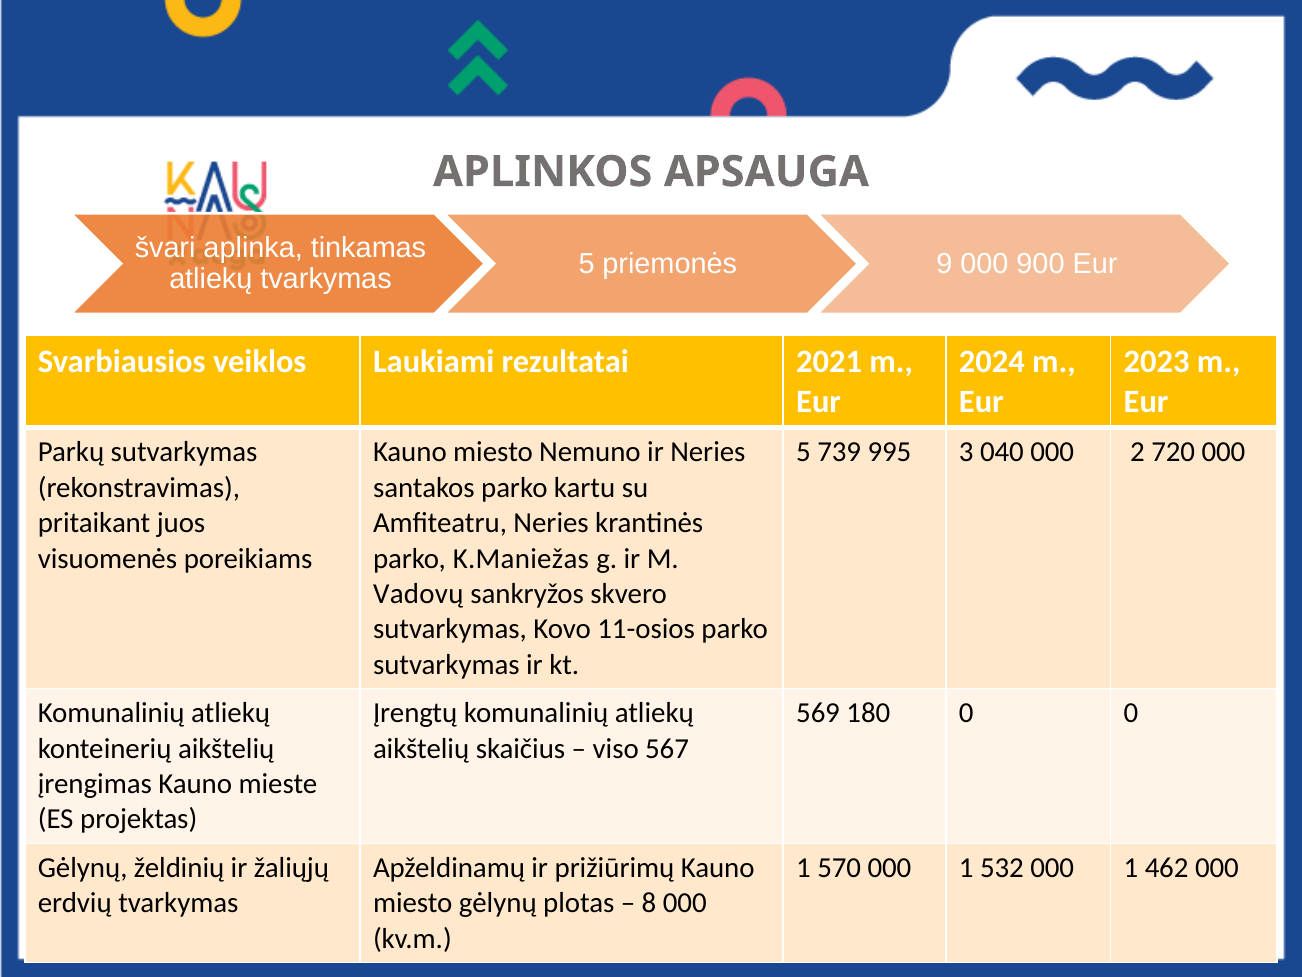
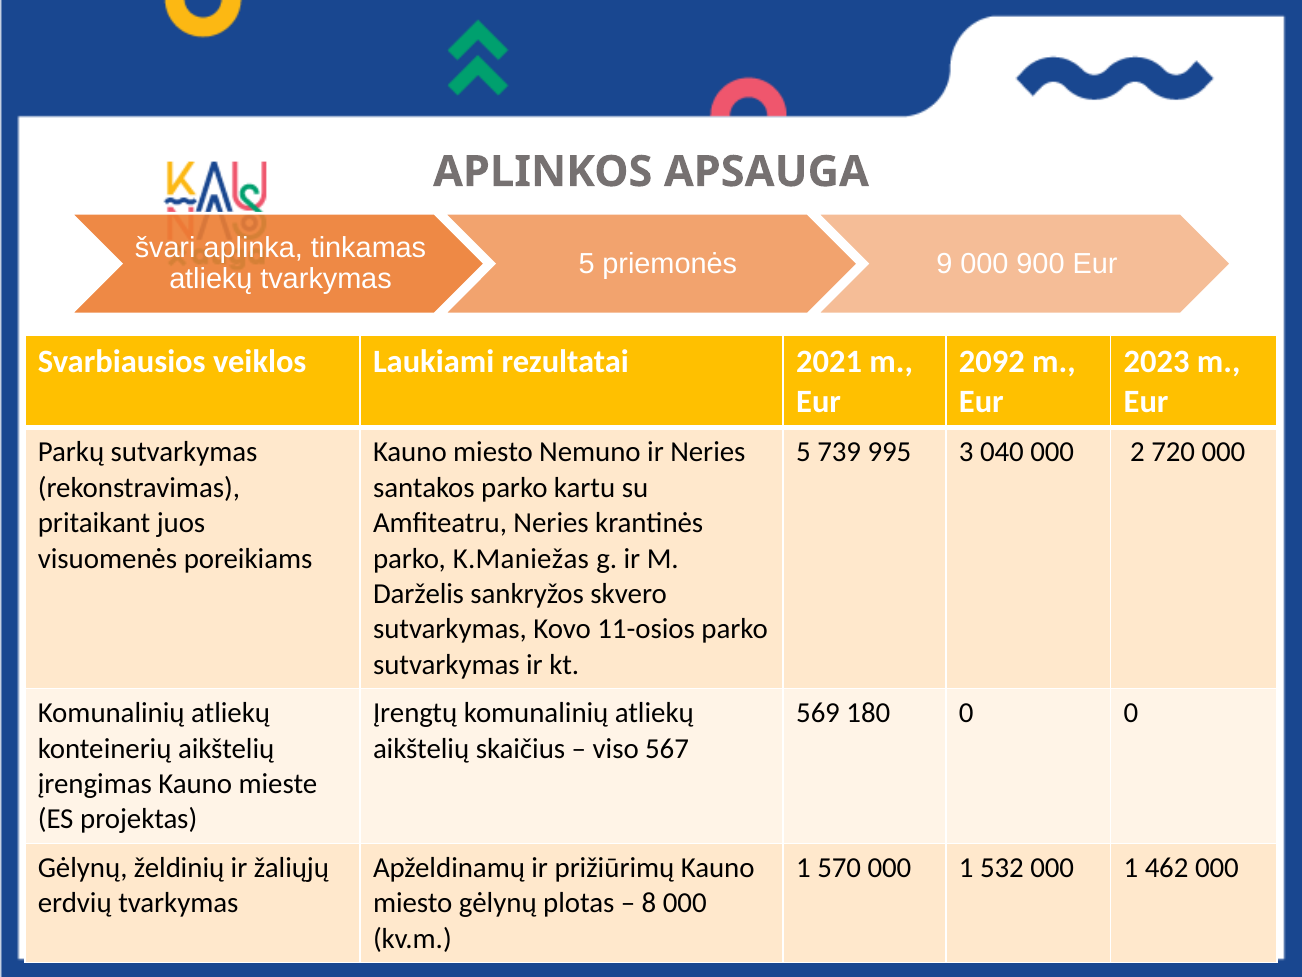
2024: 2024 -> 2092 (992, 362)
Vadovų: Vadovų -> Darželis (419, 594)
